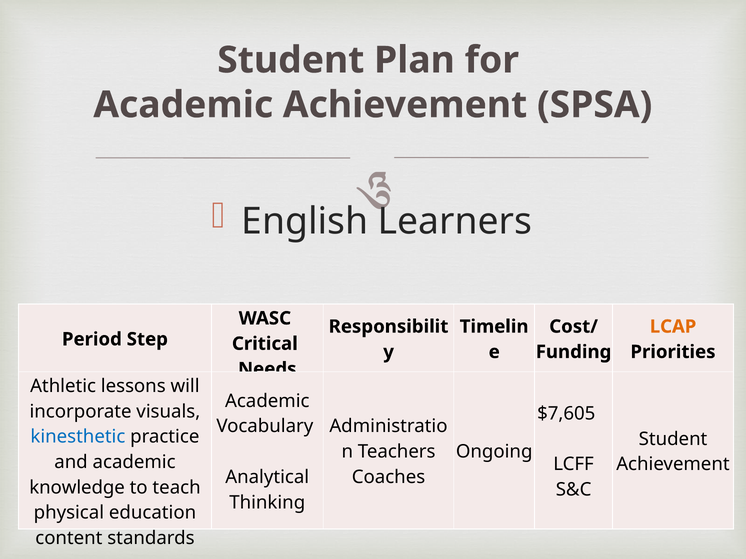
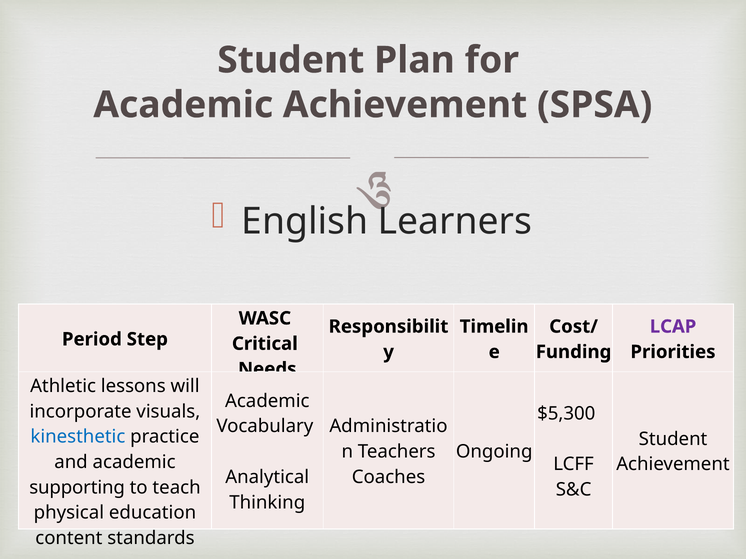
LCAP colour: orange -> purple (673, 327)
$7,605: $7,605 -> $5,300 (566, 414)
knowledge: knowledge -> supporting (77, 488)
